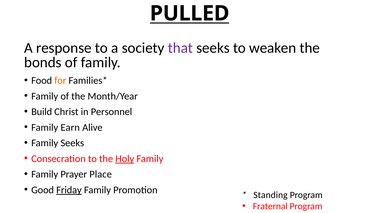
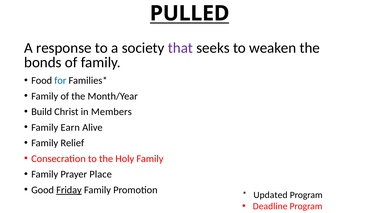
for colour: orange -> blue (60, 81)
Personnel: Personnel -> Members (111, 112)
Family Seeks: Seeks -> Relief (72, 143)
Holy underline: present -> none (125, 159)
Standing: Standing -> Updated (270, 195)
Fraternal: Fraternal -> Deadline (270, 206)
